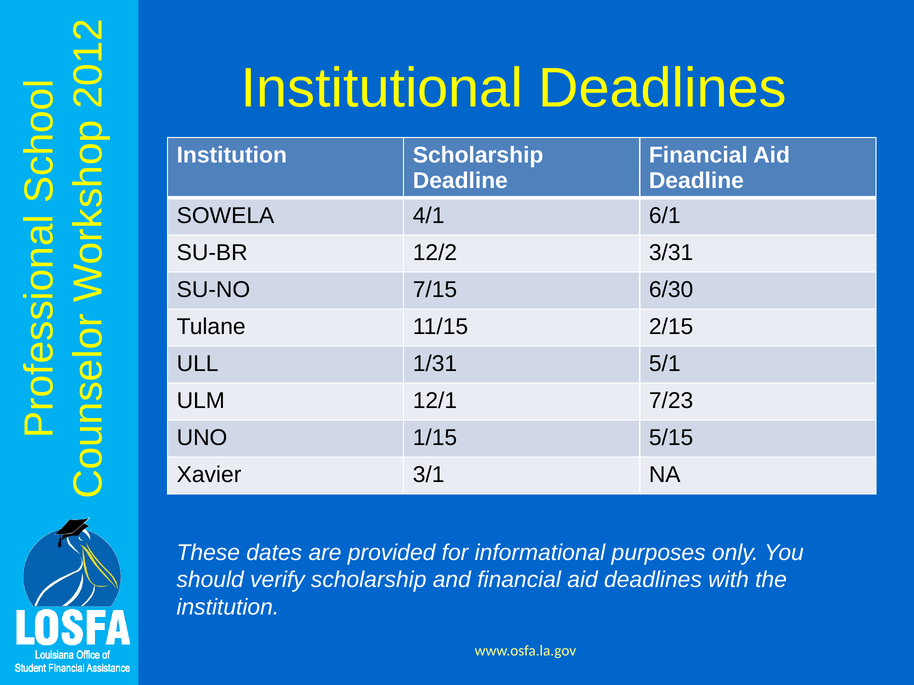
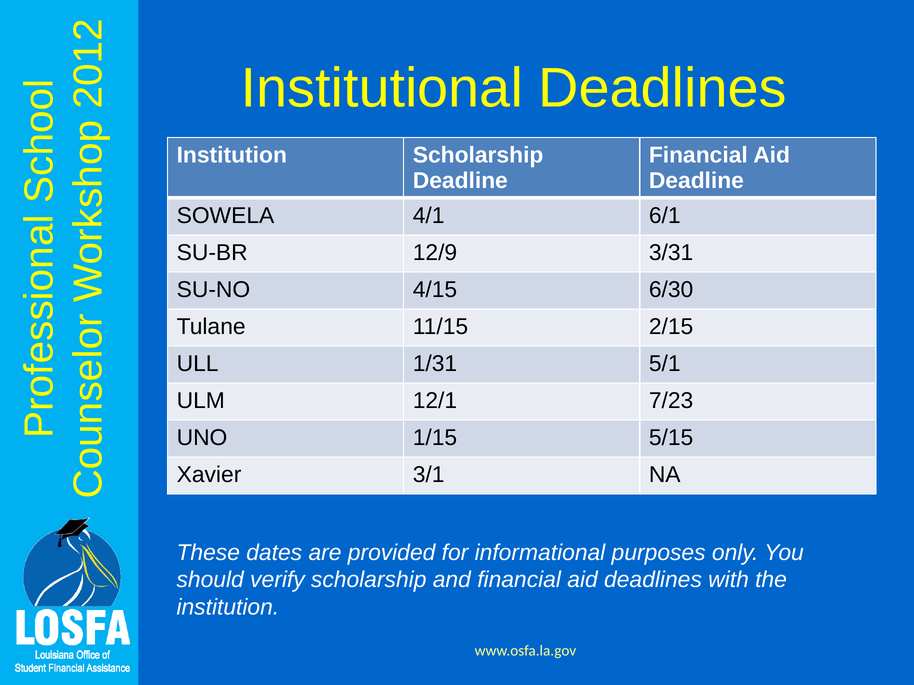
12/2: 12/2 -> 12/9 (435, 253)
7/15: 7/15 -> 4/15 (435, 290)
